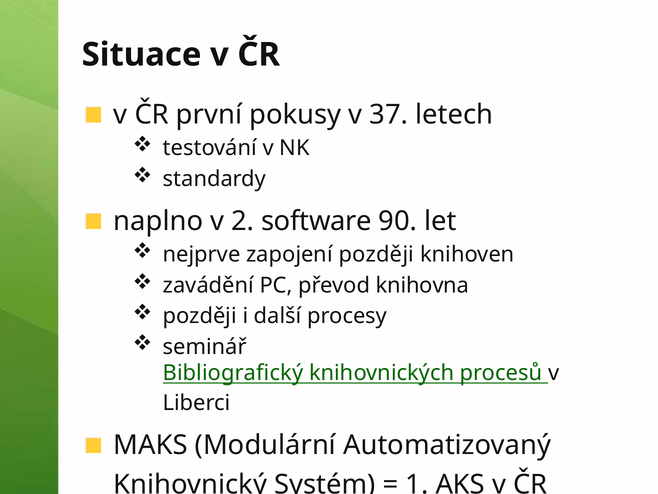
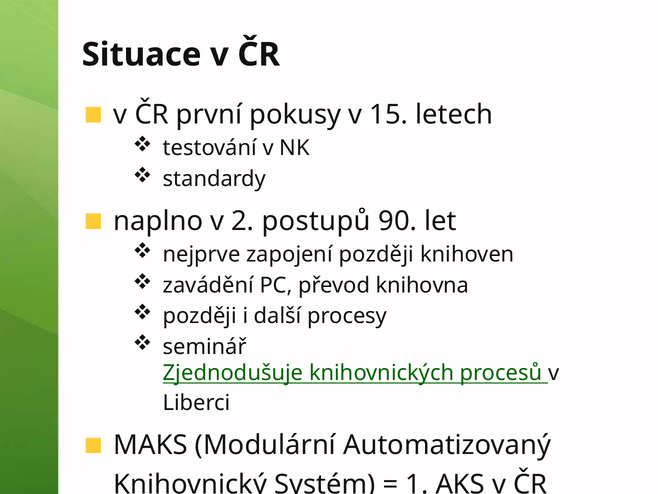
37: 37 -> 15 (389, 114)
software: software -> postupů (316, 221)
Bibliografický: Bibliografický -> Zjednodušuje (233, 373)
